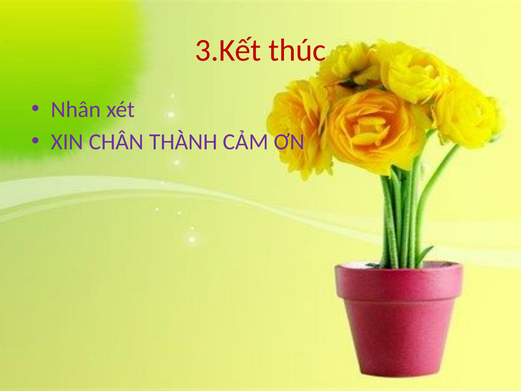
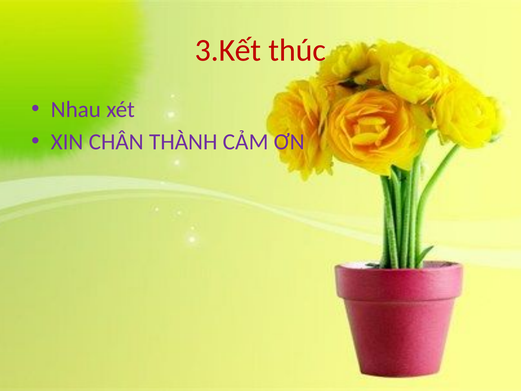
Nhân: Nhân -> Nhau (76, 109)
